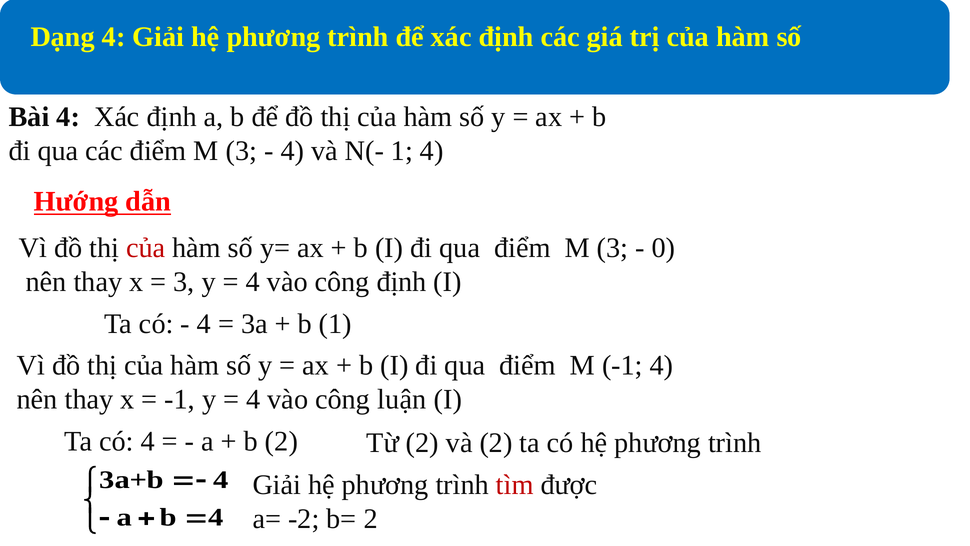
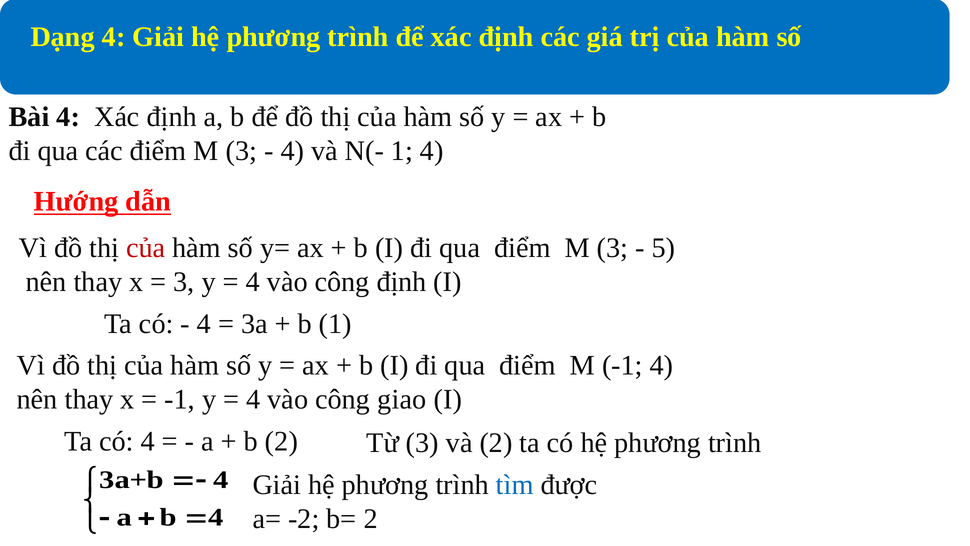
0: 0 -> 5 (663, 248)
luận: luận -> giao (402, 399)
Từ 2: 2 -> 3 (422, 442)
tìm colour: red -> blue (515, 484)
